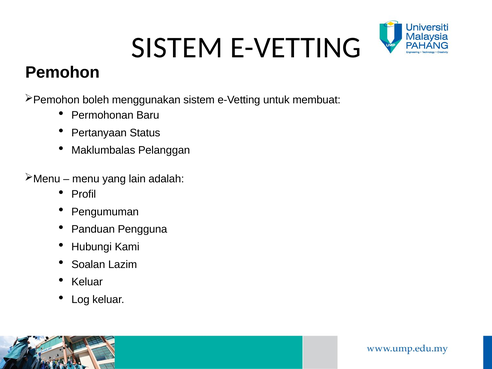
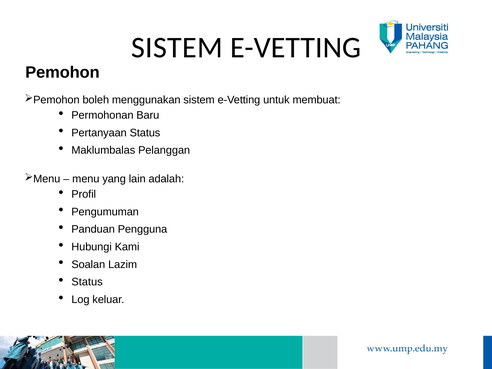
Keluar: Keluar -> Status (87, 282)
